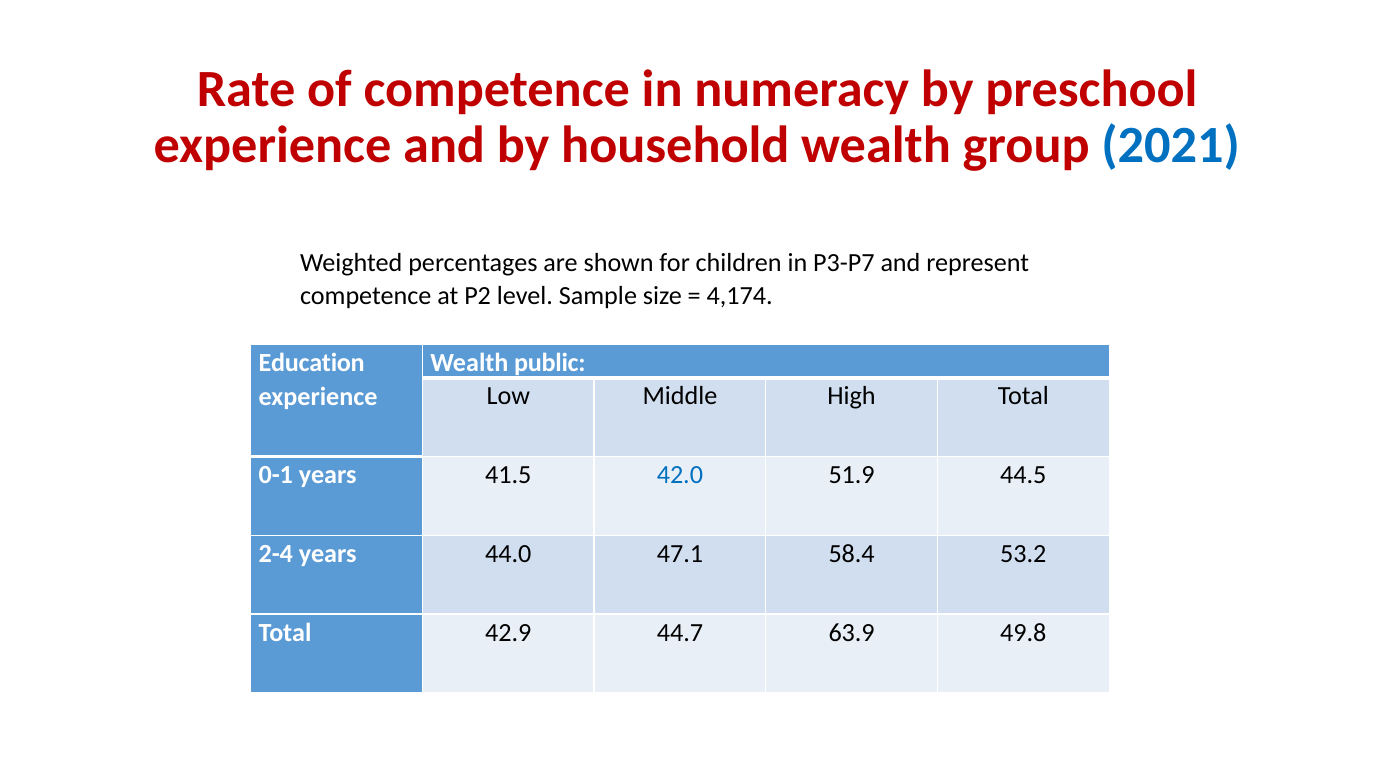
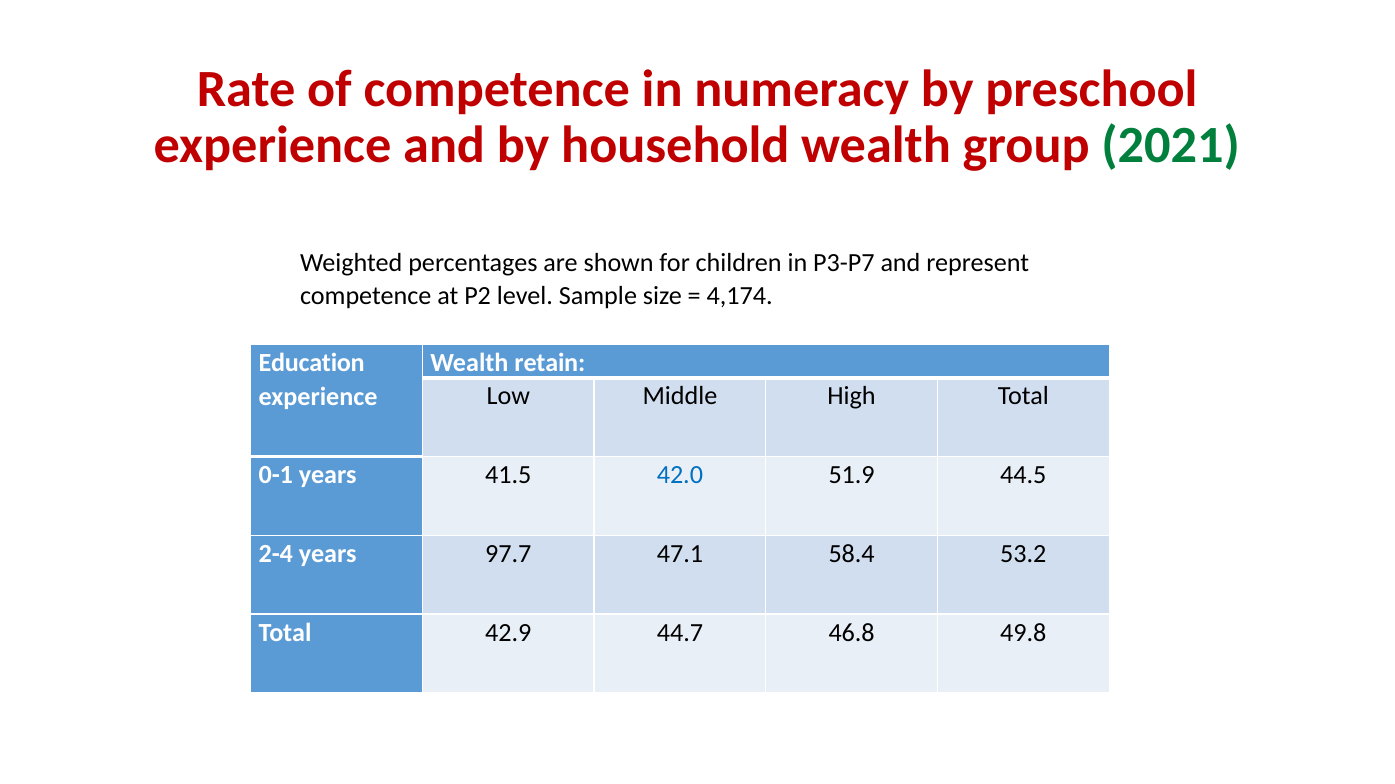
2021 colour: blue -> green (1171, 145)
public: public -> retain (550, 363)
44.0: 44.0 -> 97.7 (508, 554)
63.9: 63.9 -> 46.8 (852, 633)
